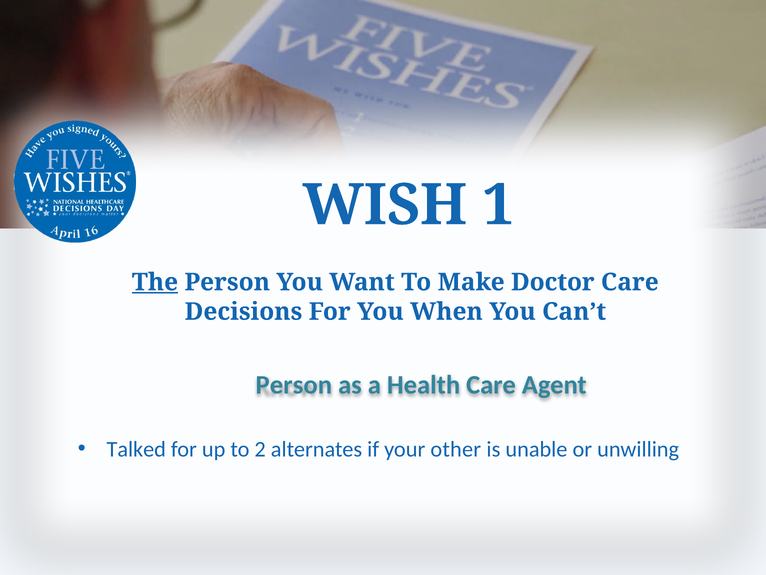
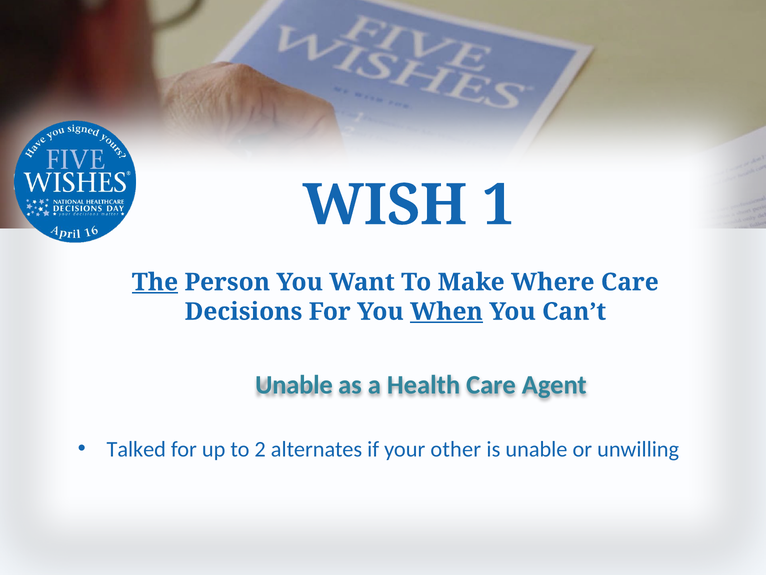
Doctor: Doctor -> Where (553, 282)
When underline: none -> present (446, 311)
Person: Person -> Unable (294, 385)
